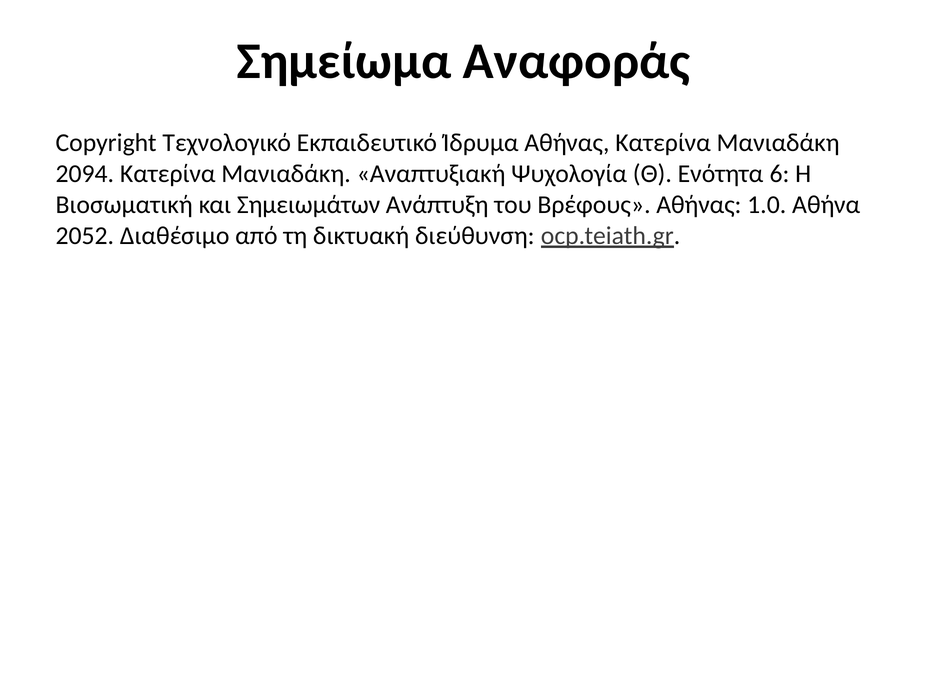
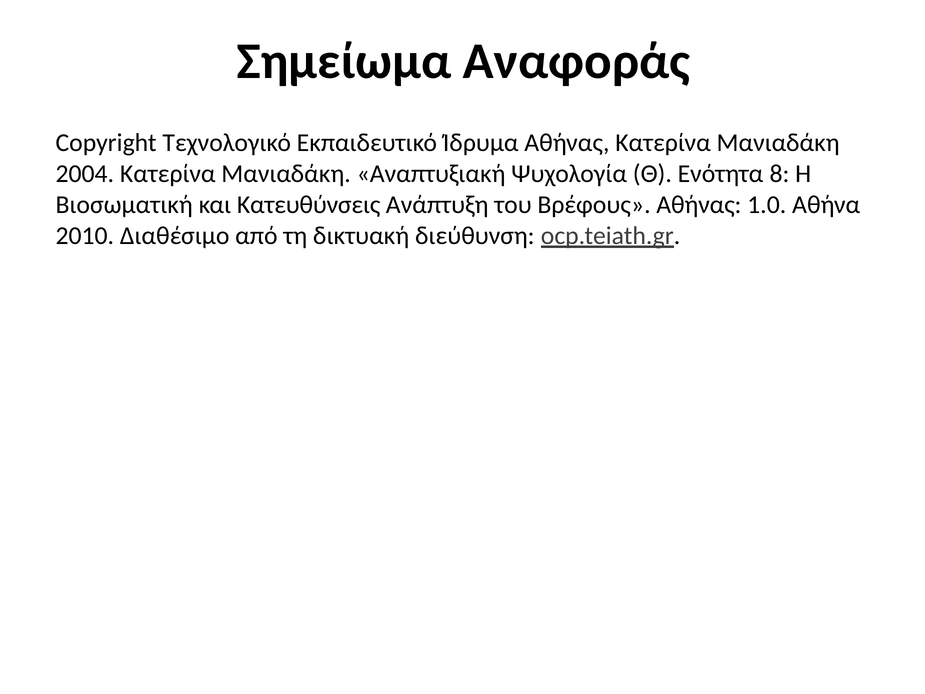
2094: 2094 -> 2004 (85, 174)
6: 6 -> 8 (780, 174)
Σημειωμάτων: Σημειωμάτων -> Κατευθύνσεις (309, 205)
2052: 2052 -> 2010 (85, 236)
